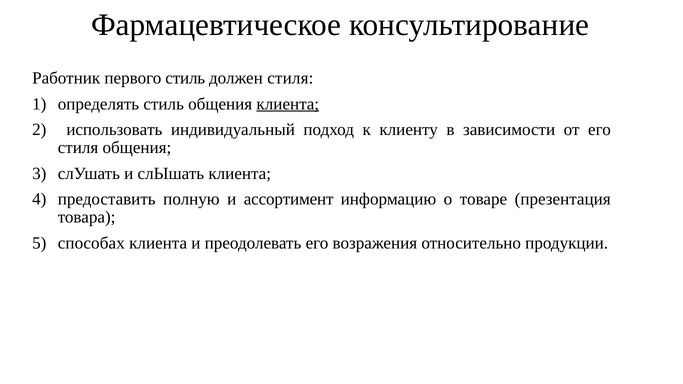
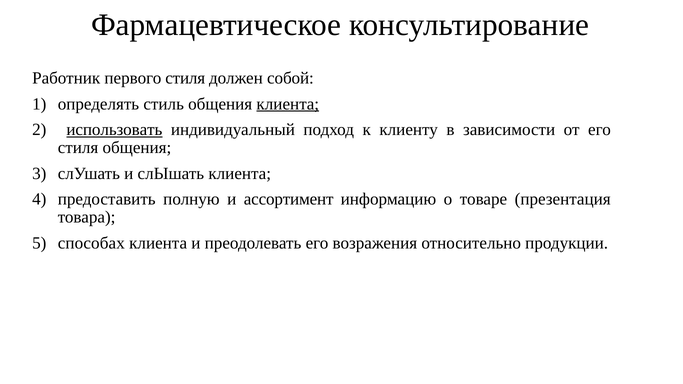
первого стиль: стиль -> стиля (185, 78)
должен стиля: стиля -> собой (290, 78)
использовать underline: none -> present (114, 129)
